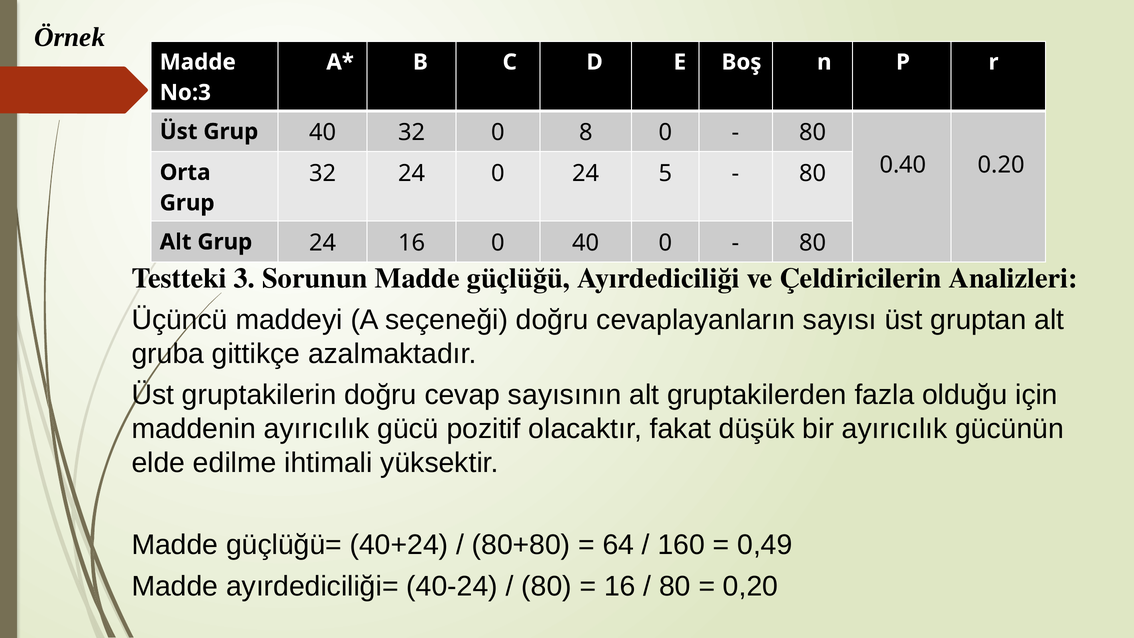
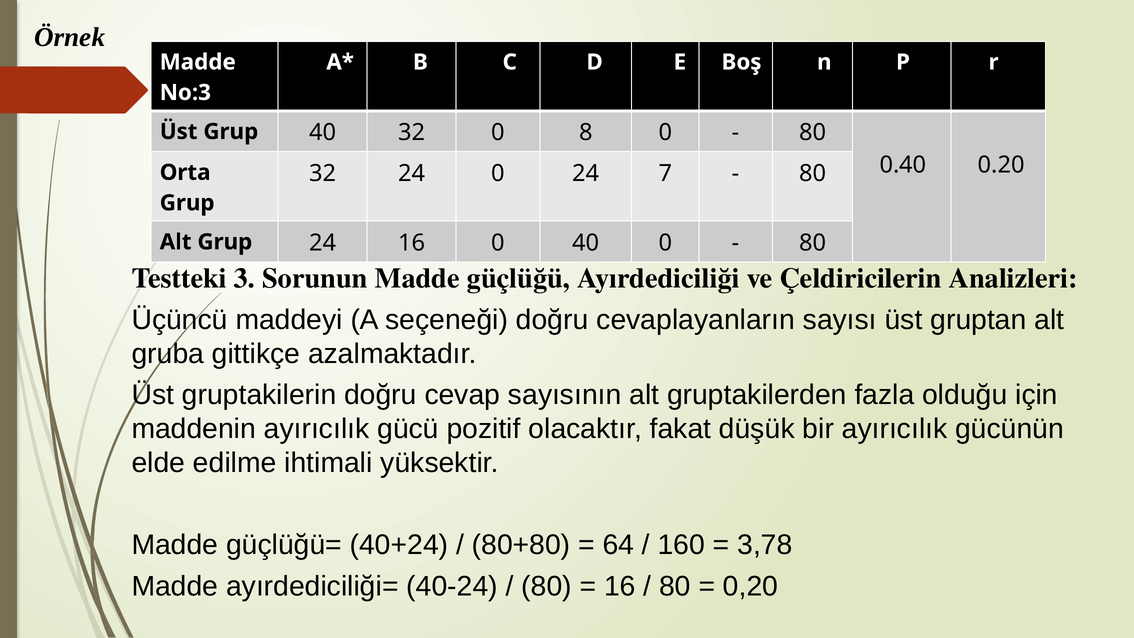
5: 5 -> 7 (665, 173)
0,49: 0,49 -> 3,78 (765, 545)
